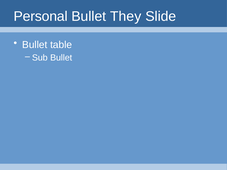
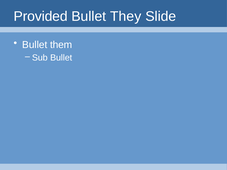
Personal: Personal -> Provided (41, 16)
table: table -> them (61, 45)
